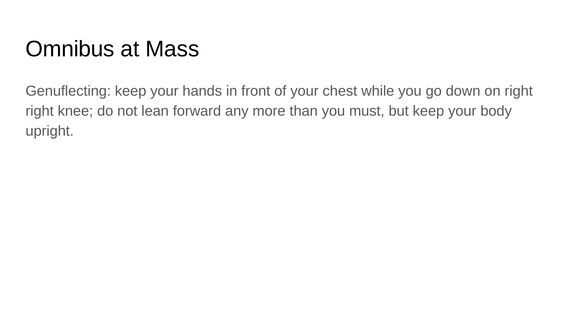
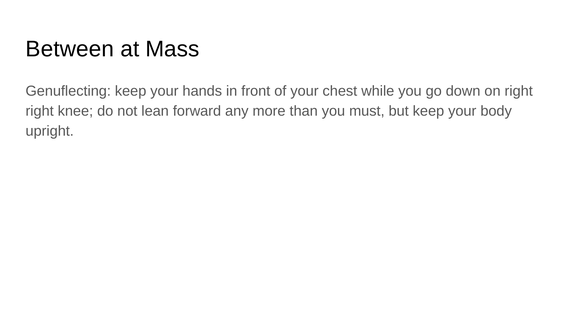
Omnibus: Omnibus -> Between (70, 49)
